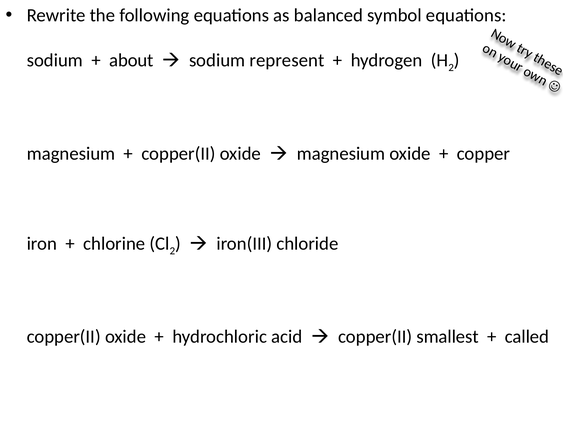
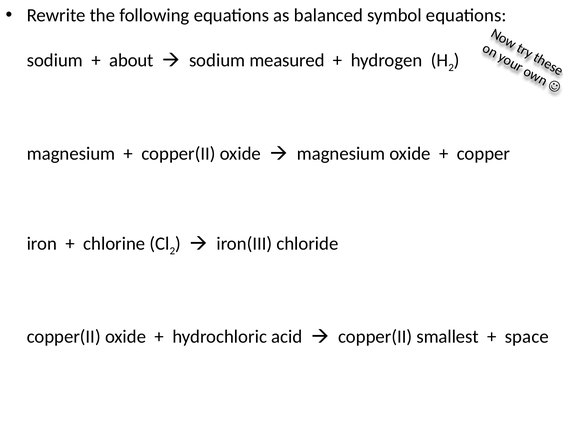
represent: represent -> measured (287, 60)
called: called -> space (527, 337)
